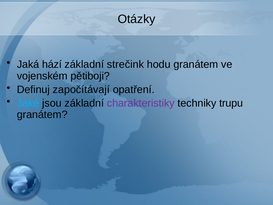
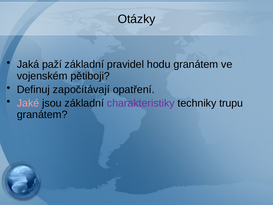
hází: hází -> paží (52, 64)
strečink: strečink -> pravidel (125, 64)
Jaké colour: light blue -> pink (28, 103)
